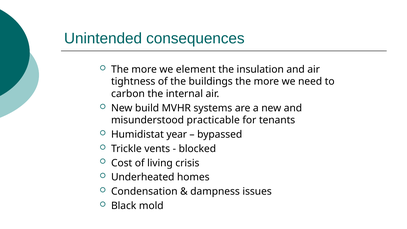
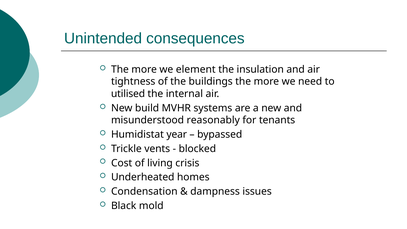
carbon: carbon -> utilised (128, 94)
practicable: practicable -> reasonably (213, 120)
